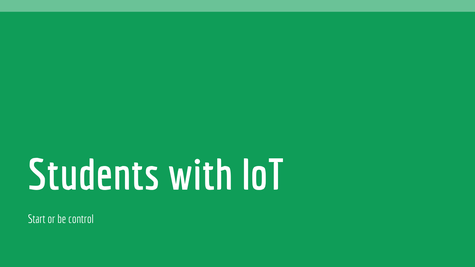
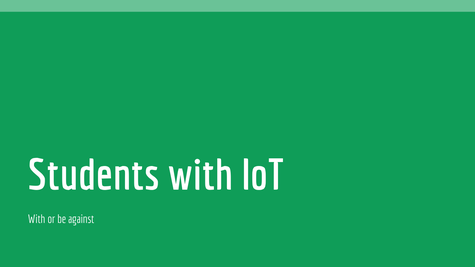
Start: Start -> With (37, 219)
control: control -> against (81, 219)
